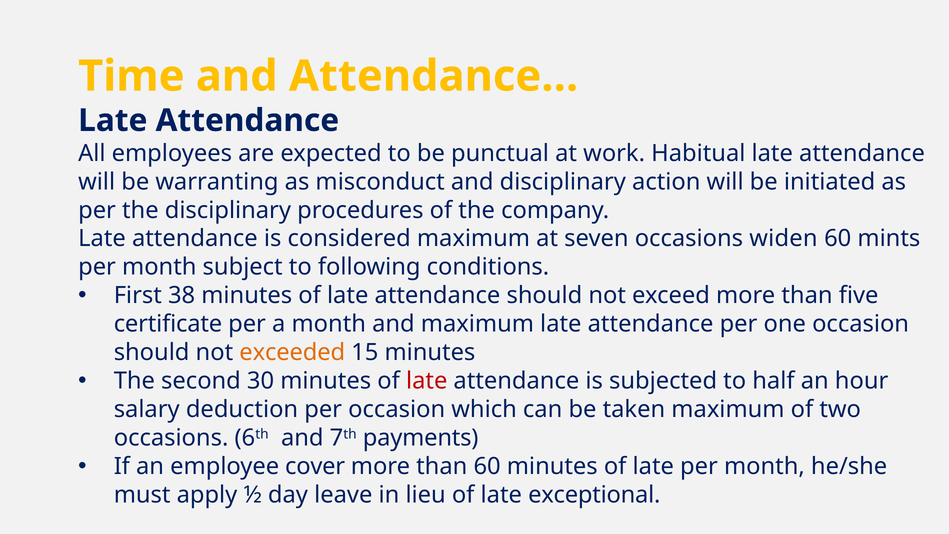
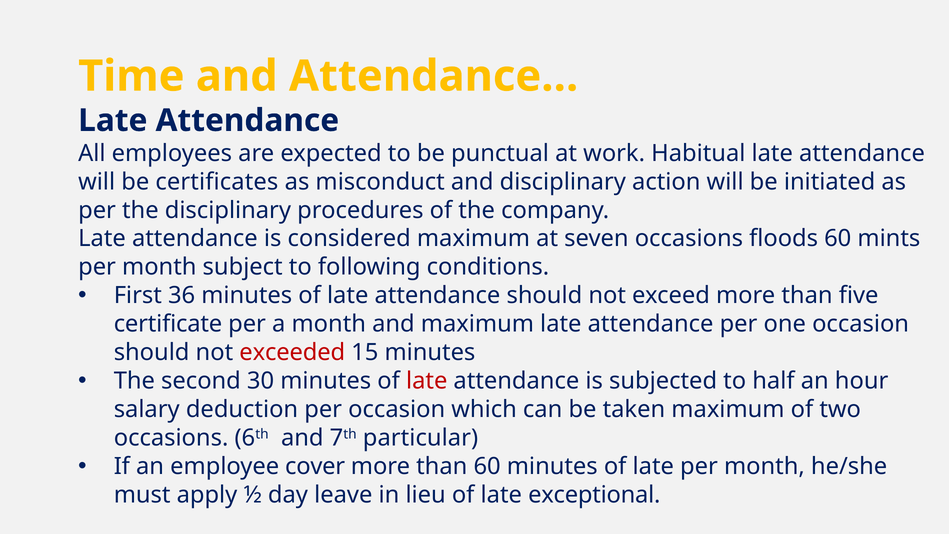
warranting: warranting -> certificates (217, 182)
widen: widen -> floods (784, 239)
38: 38 -> 36 (182, 295)
exceeded colour: orange -> red (292, 352)
payments: payments -> particular (421, 438)
